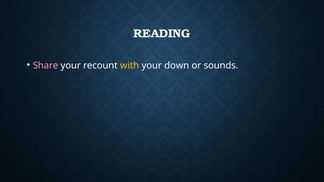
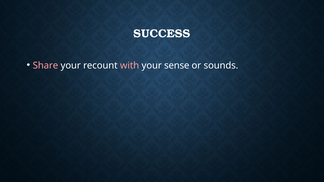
READING: READING -> SUCCESS (162, 34)
with colour: yellow -> pink (130, 65)
down: down -> sense (177, 65)
